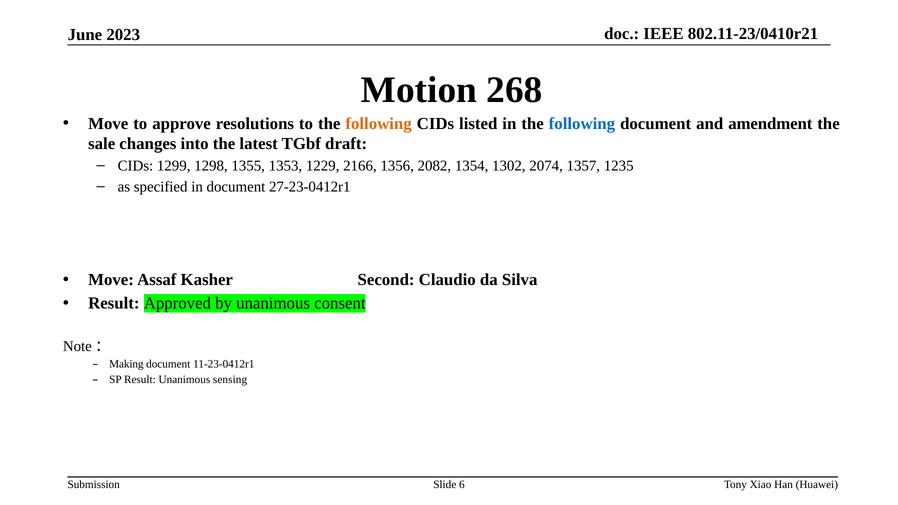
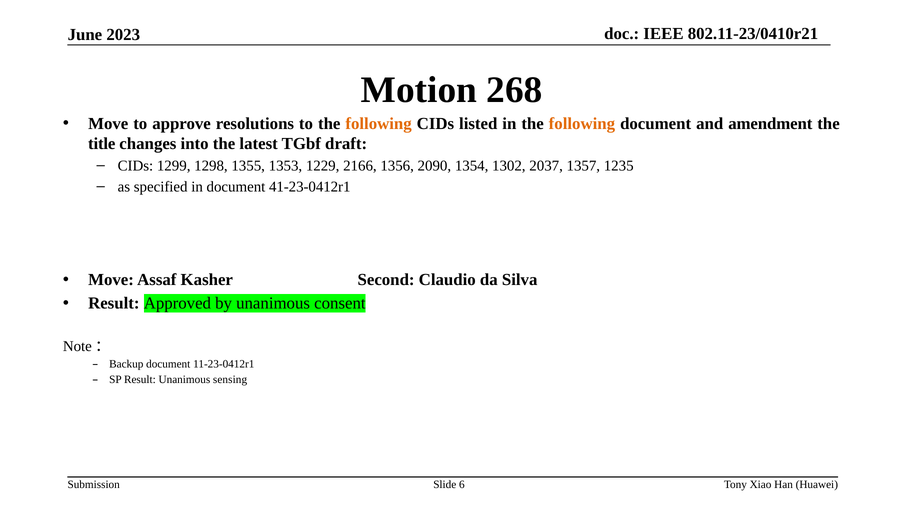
following colour: blue -> orange (582, 124)
sale: sale -> title (102, 144)
2082: 2082 -> 2090 (434, 166)
2074: 2074 -> 2037 (546, 166)
27-23-0412r1: 27-23-0412r1 -> 41-23-0412r1 (310, 187)
Making: Making -> Backup (126, 364)
